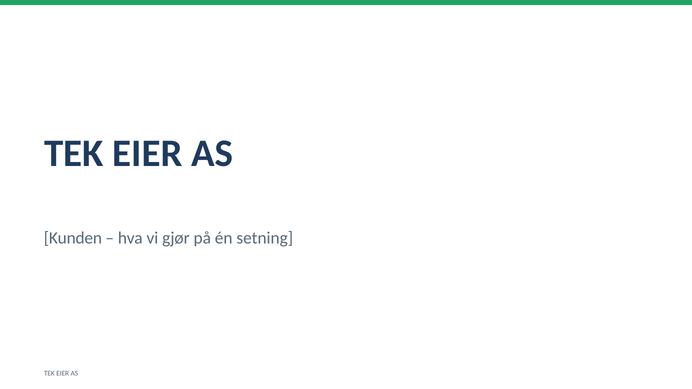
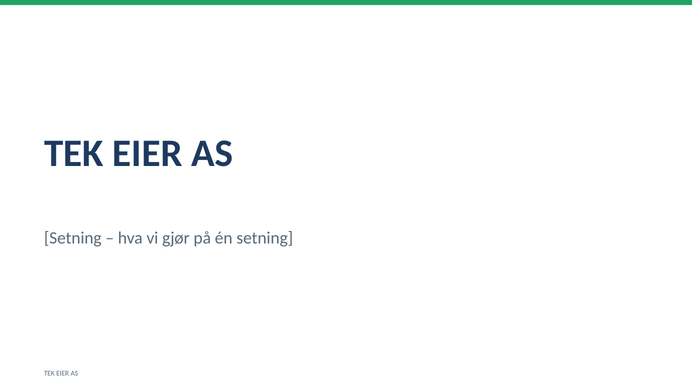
Kunden: Kunden -> Setning (73, 238)
